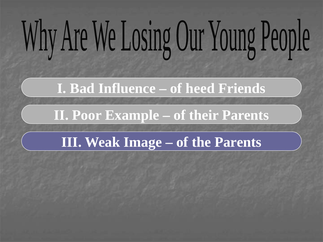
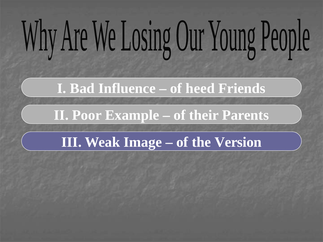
the Parents: Parents -> Version (238, 142)
